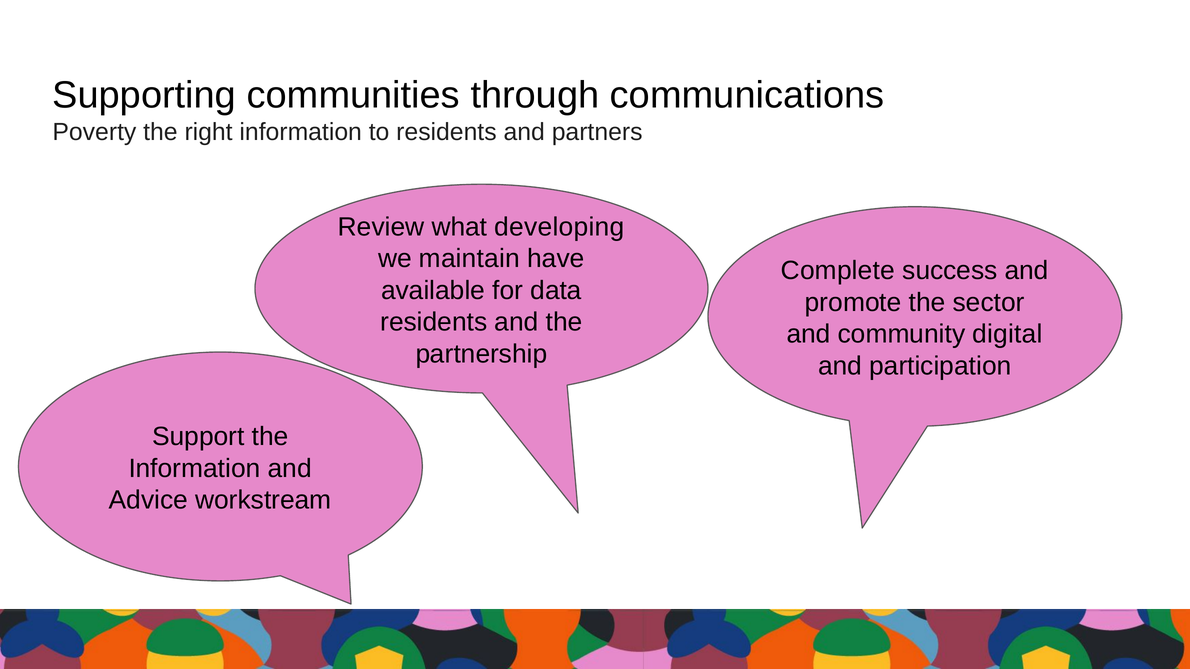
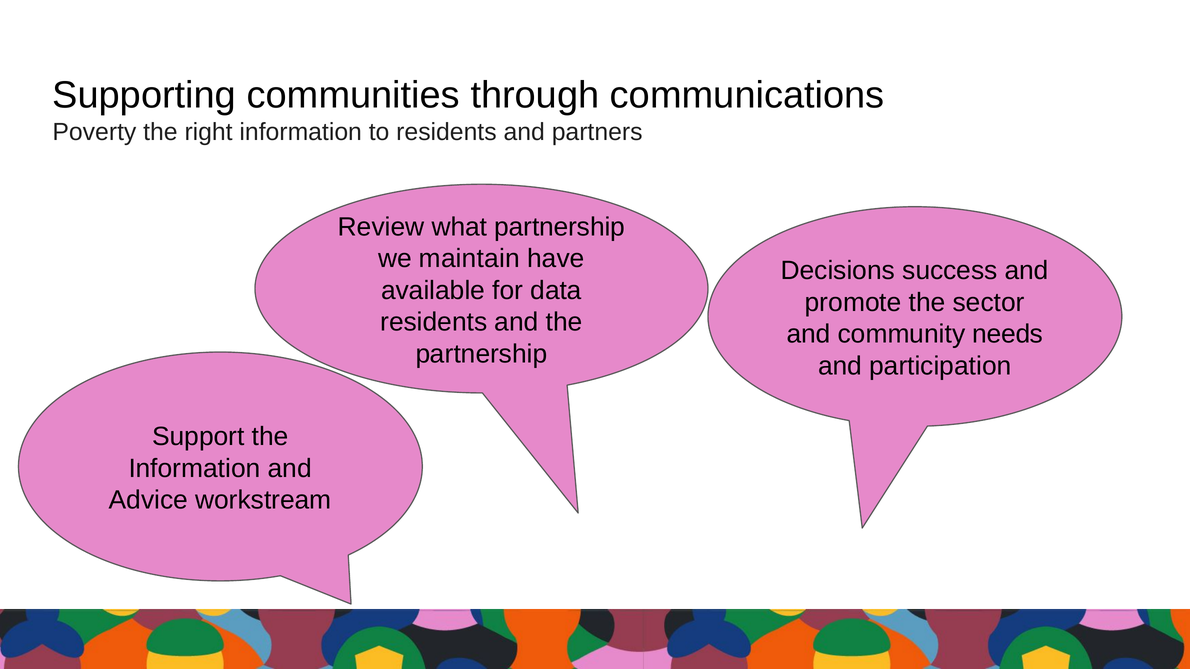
what developing: developing -> partnership (560, 227)
Complete: Complete -> Decisions (838, 271)
digital: digital -> needs (1008, 334)
